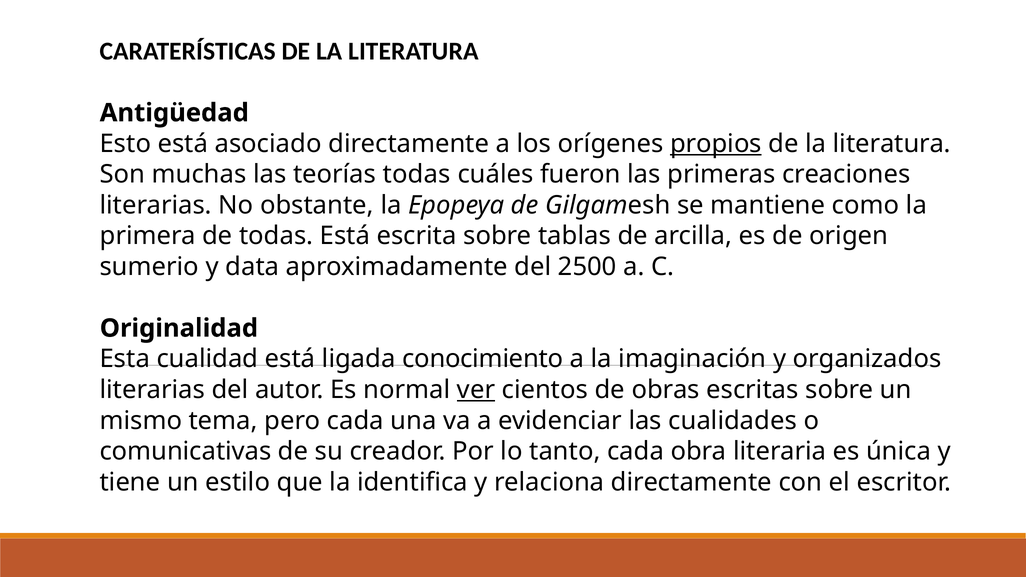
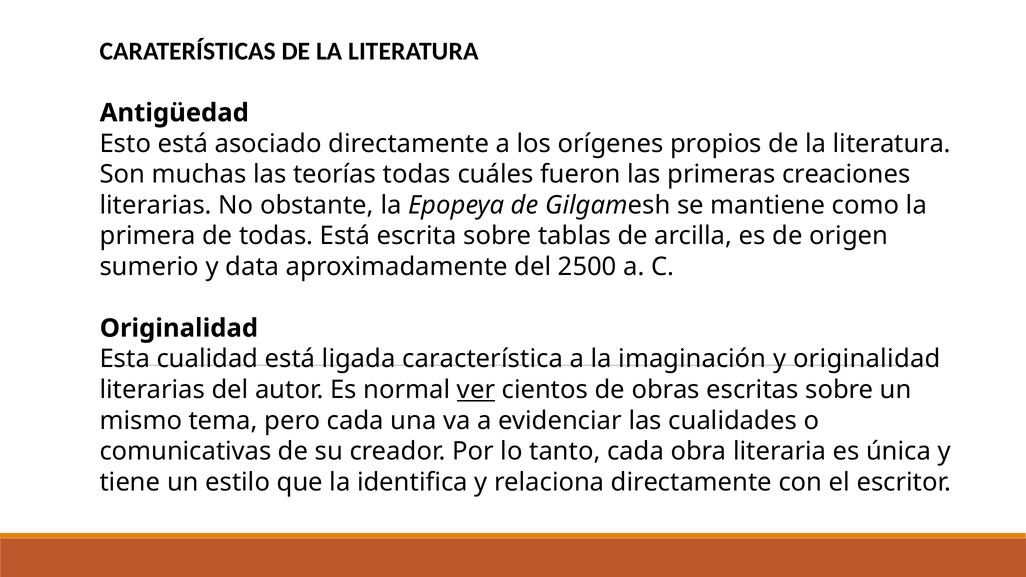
propios underline: present -> none (716, 144)
conocimiento: conocimiento -> característica (483, 359)
y organizados: organizados -> originalidad (867, 359)
